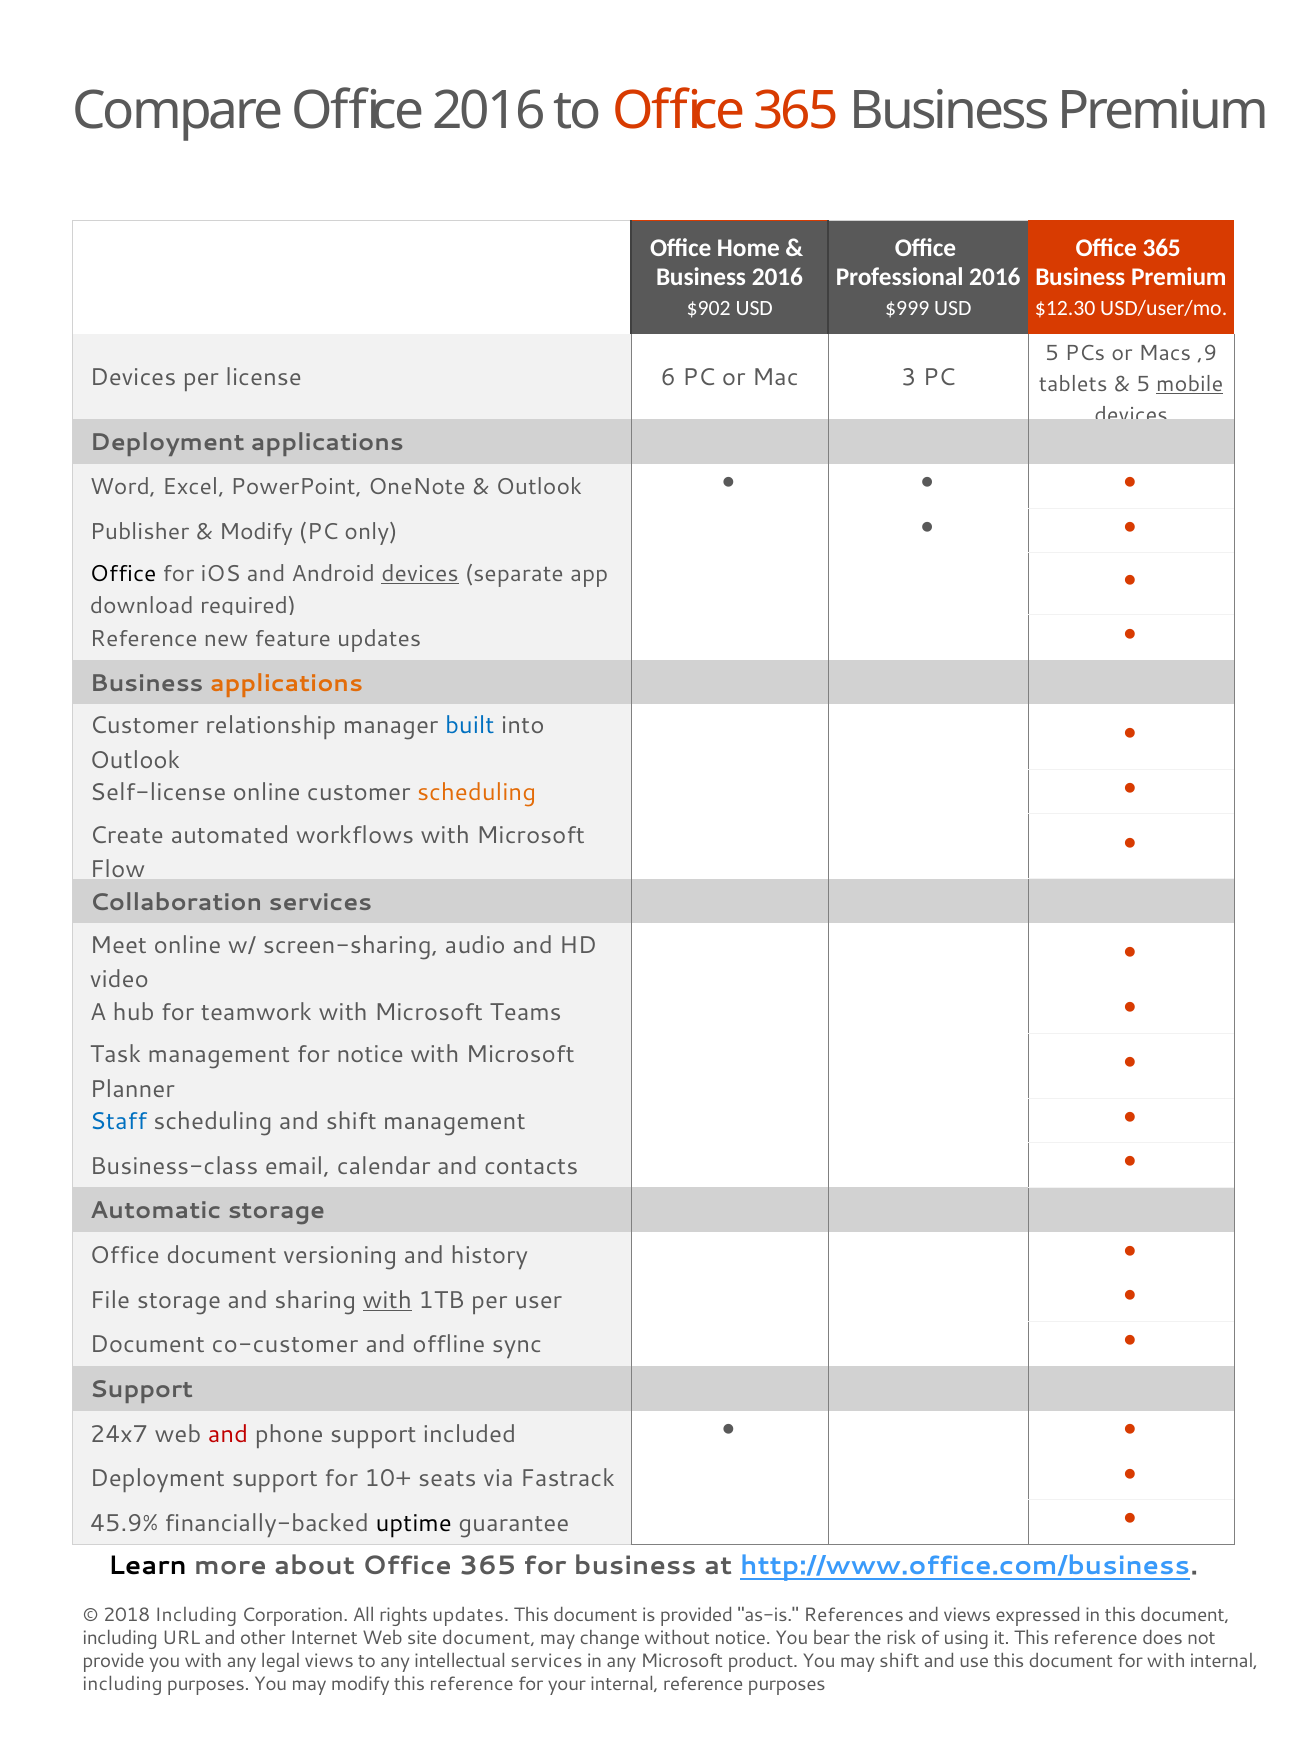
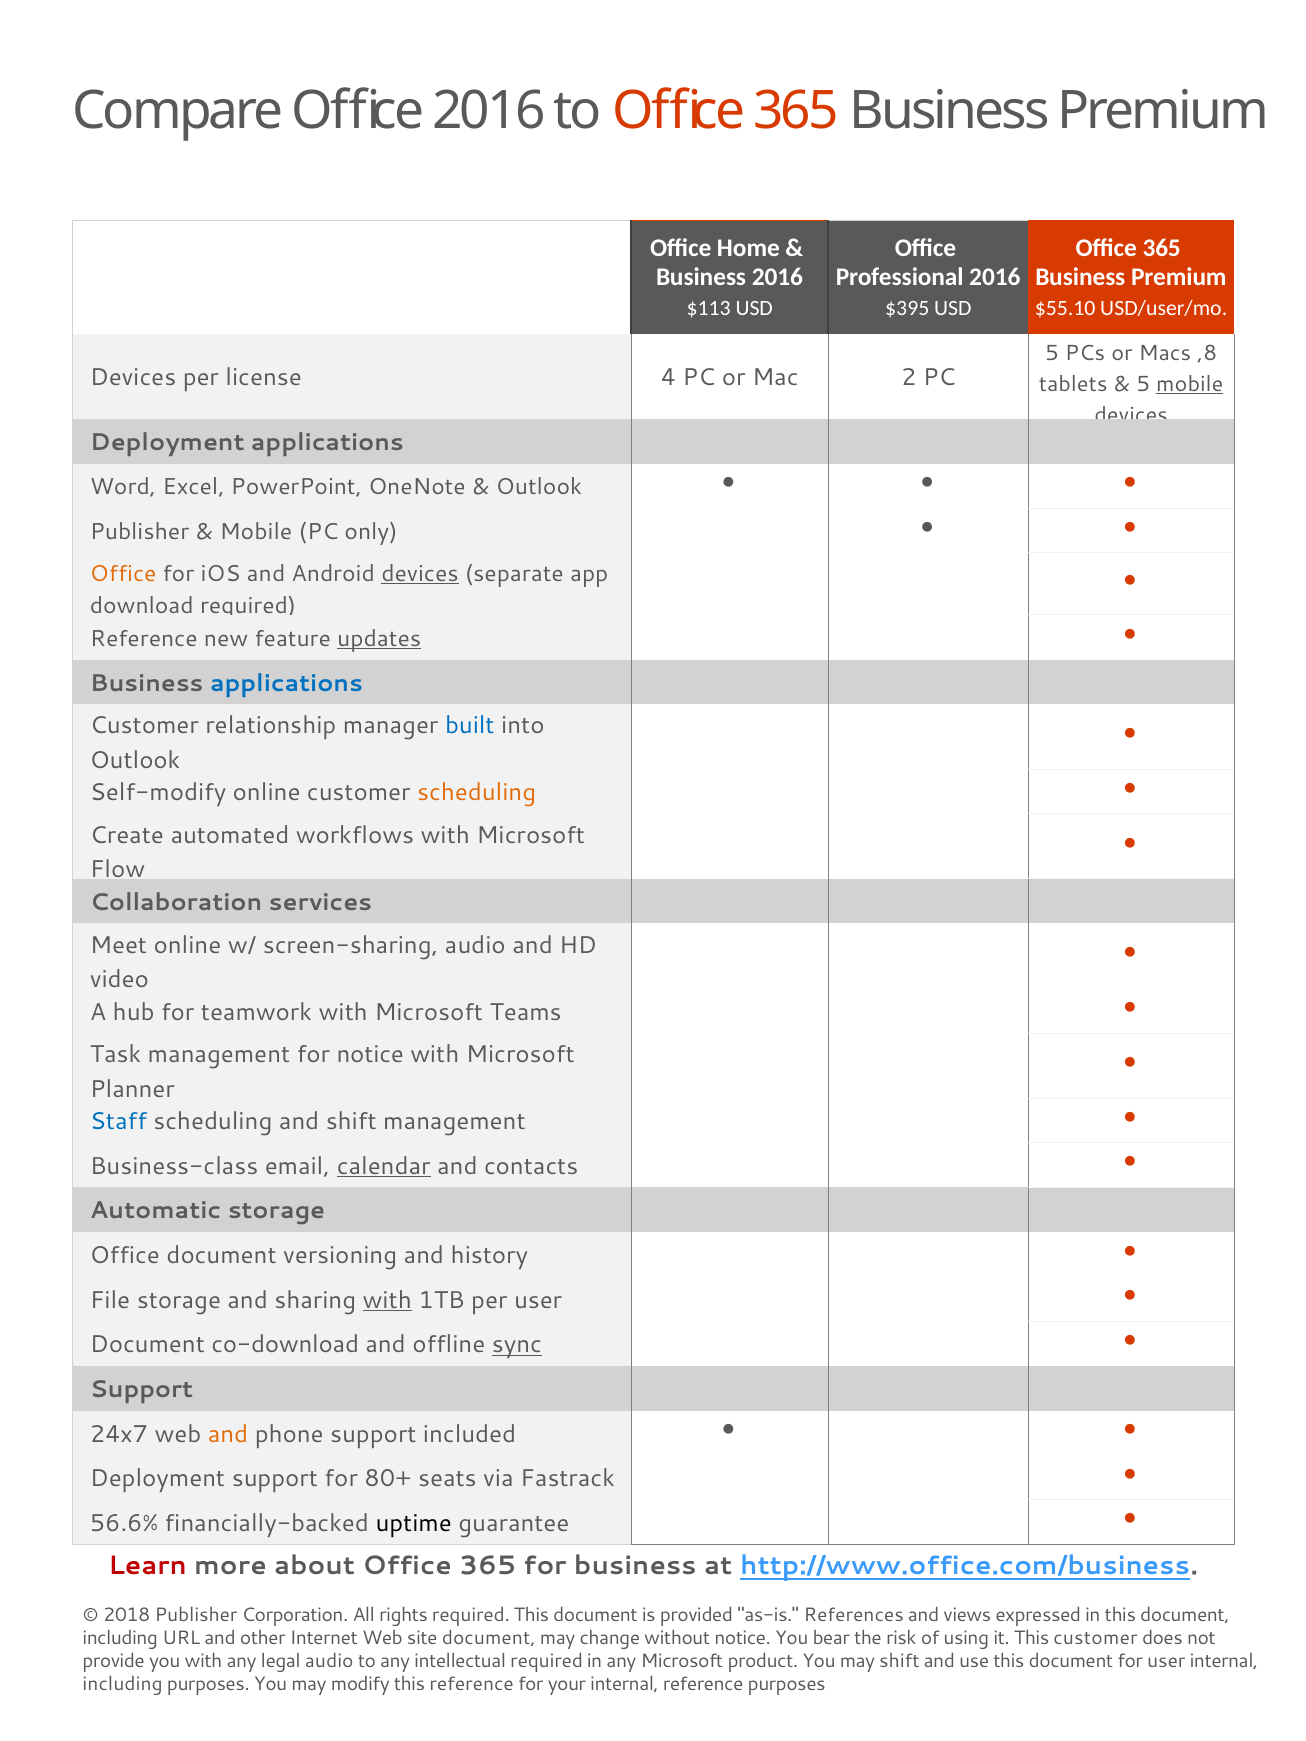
$902: $902 -> $113 (709, 308)
$999: $999 -> $395 (907, 308)
$12.30: $12.30 -> $55.10 (1065, 308)
,9: ,9 -> ,8 (1207, 354)
6: 6 -> 4 (668, 378)
3: 3 -> 2 (909, 378)
Modify: Modify -> Mobile (256, 532)
Office colour: black -> orange (123, 574)
updates underline: none -> present (379, 639)
applications colour: orange -> blue (287, 683)
Self-license: Self-license -> Self-modify (158, 793)
calendar underline: none -> present (384, 1167)
co-customer: co-customer -> co-download (285, 1345)
sync underline: none -> present (517, 1345)
and colour: red -> orange (228, 1434)
10+: 10+ -> 80+ (388, 1479)
45.9%: 45.9% -> 56.6% (124, 1524)
Learn colour: black -> red (148, 1566)
2018 Including: Including -> Publisher (196, 1615)
rights updates: updates -> required (471, 1615)
it This reference: reference -> customer (1095, 1639)
legal views: views -> audio (329, 1662)
intellectual services: services -> required (547, 1662)
for with: with -> user (1166, 1662)
